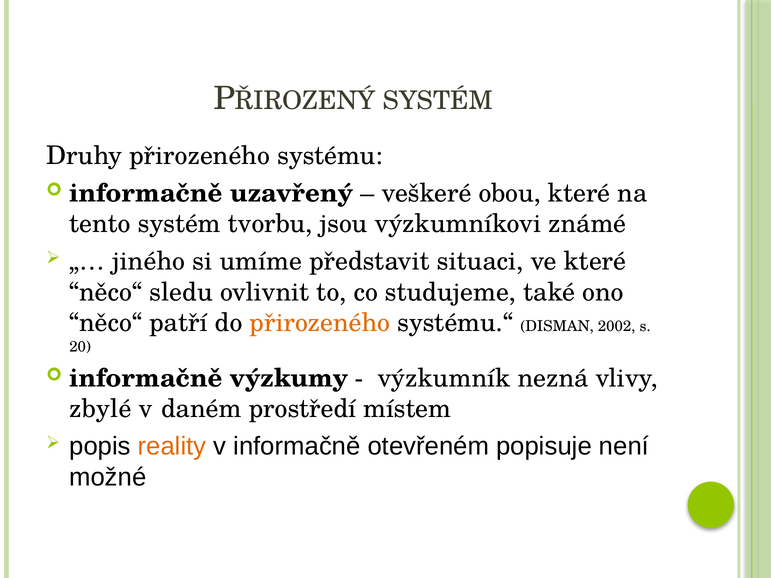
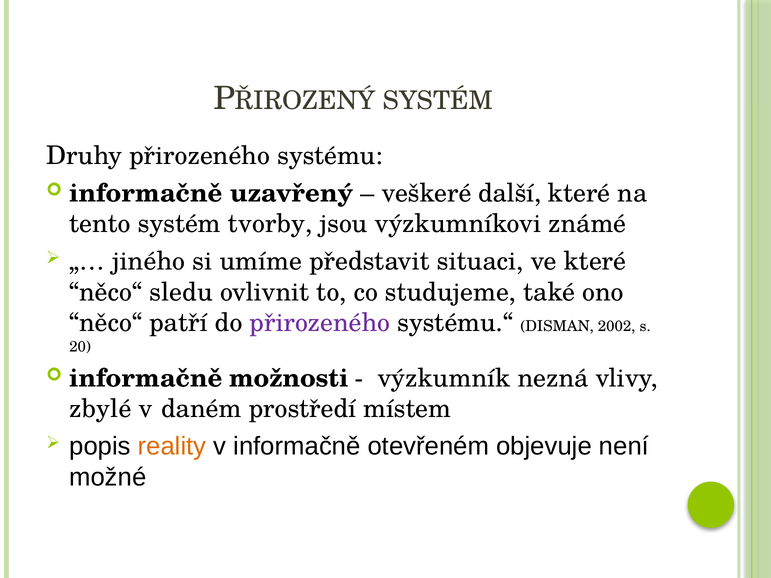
obou: obou -> další (510, 193)
tvorbu: tvorbu -> tvorby (270, 224)
přirozeného colour: orange -> purple (320, 323)
výzkumy: výzkumy -> možnosti (289, 378)
popisuje: popisuje -> objevuje (544, 446)
